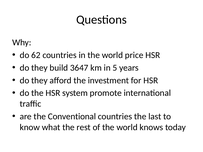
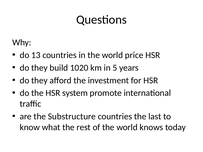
62: 62 -> 13 (36, 55)
3647: 3647 -> 1020 (79, 68)
Conventional: Conventional -> Substructure (72, 117)
